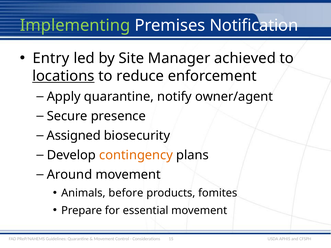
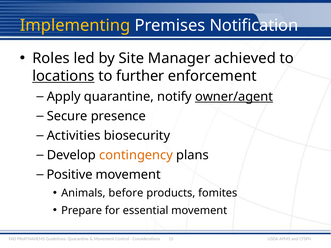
Implementing colour: light green -> yellow (75, 25)
Entry: Entry -> Roles (51, 58)
reduce: reduce -> further (140, 76)
owner/agent underline: none -> present (234, 97)
Assigned: Assigned -> Activities (74, 136)
Around: Around -> Positive (70, 175)
